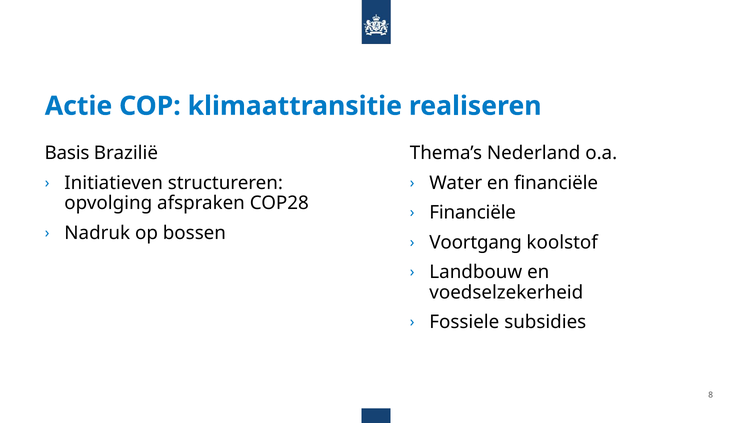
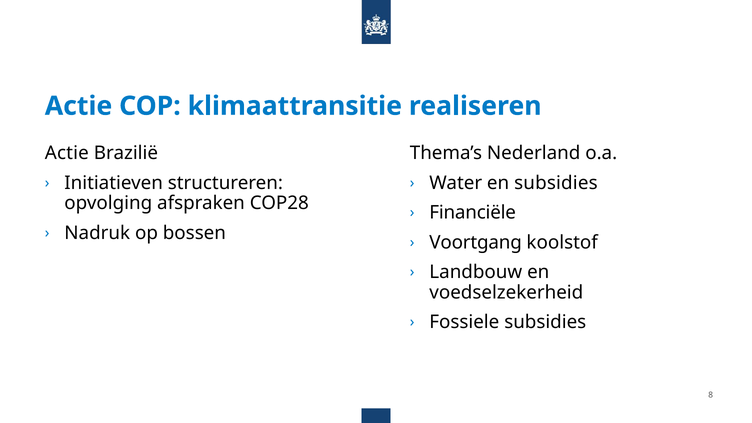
Basis: Basis -> Actie (67, 153)
en financiële: financiële -> subsidies (556, 183)
